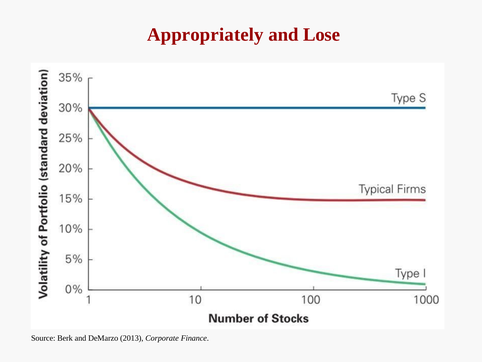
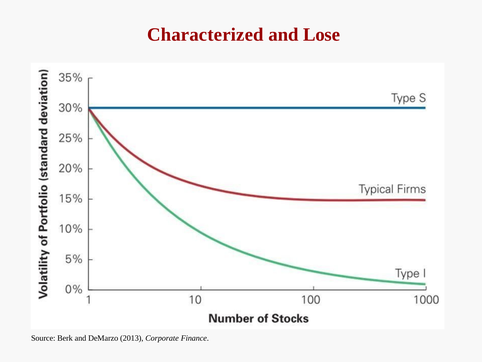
Appropriately: Appropriately -> Characterized (205, 35)
